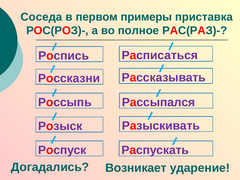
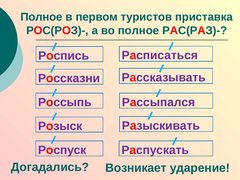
Соседа: Соседа -> Полное (41, 17)
примеры: примеры -> туристов (146, 17)
